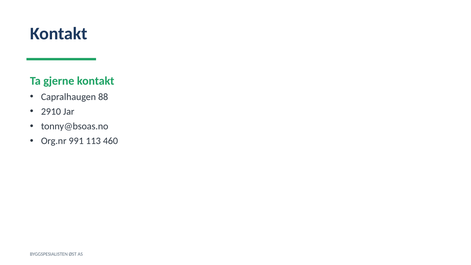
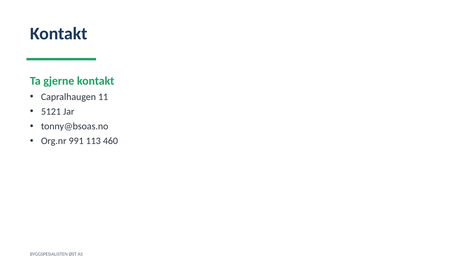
88: 88 -> 11 (103, 97)
2910: 2910 -> 5121 (51, 112)
